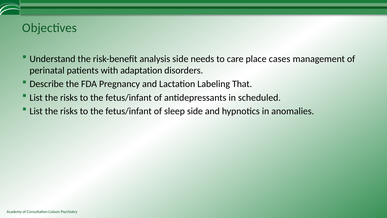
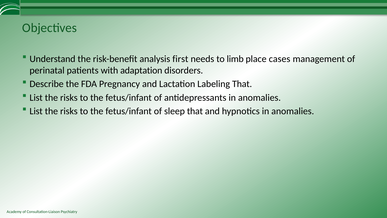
analysis side: side -> first (180, 59)
care: care -> limb (235, 59)
antidepressants in scheduled: scheduled -> anomalies (259, 97)
sleep side: side -> that (195, 111)
